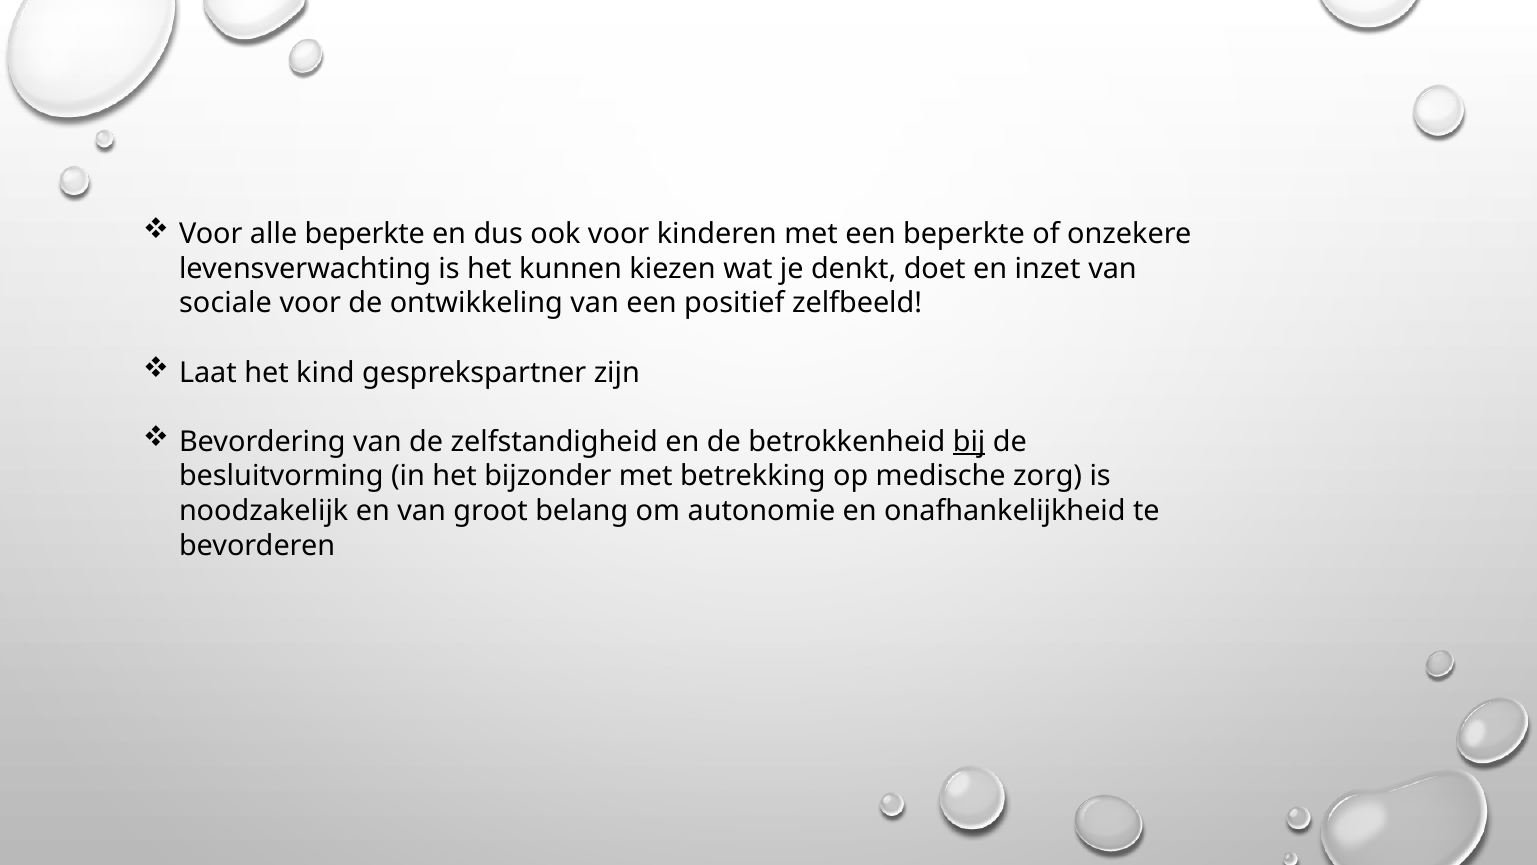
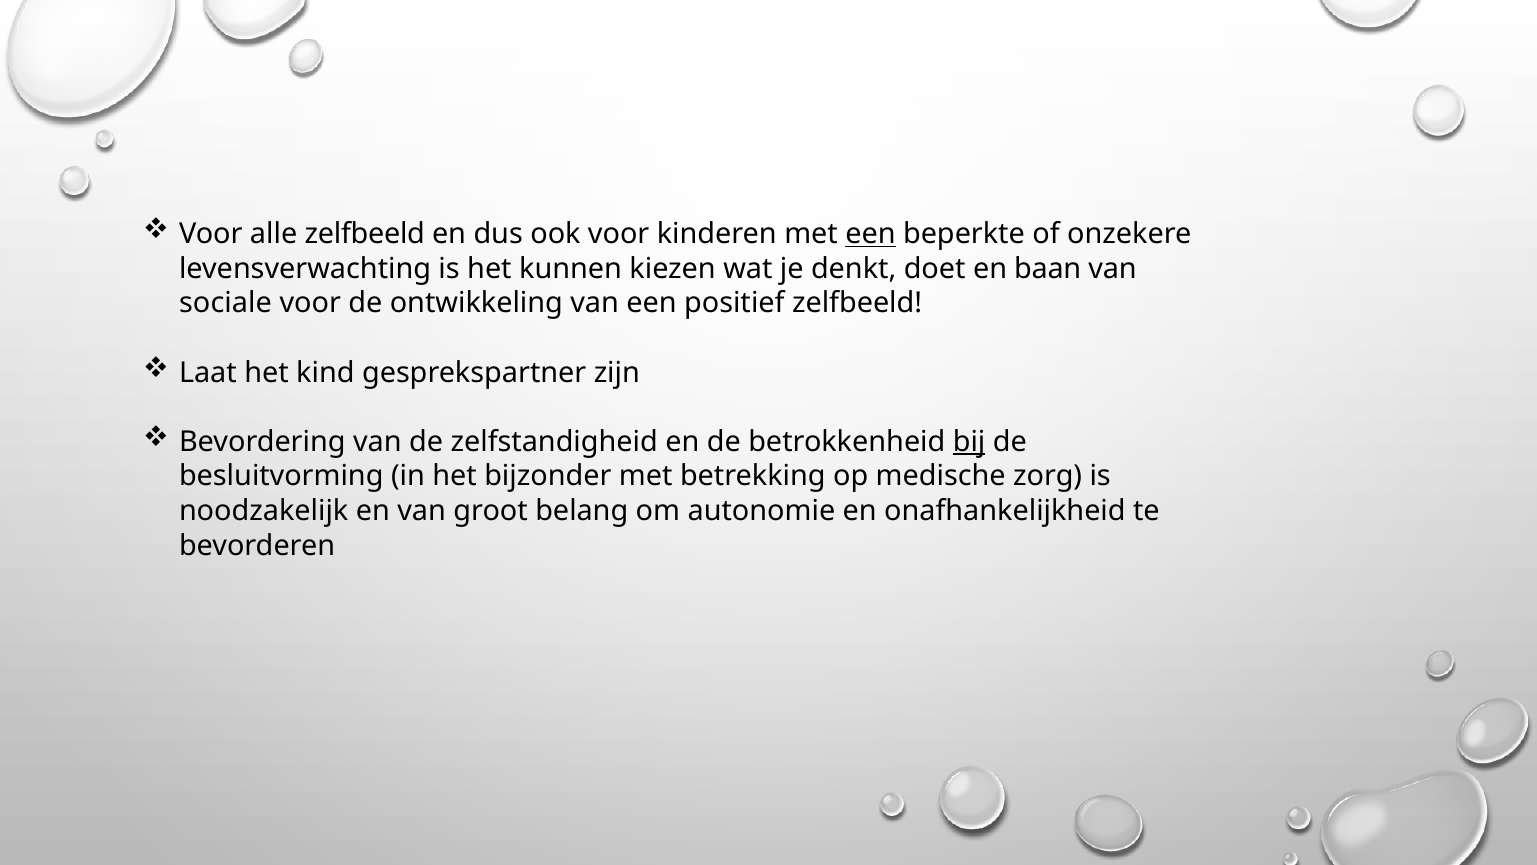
alle beperkte: beperkte -> zelfbeeld (365, 234)
een underline: none -> present (870, 234)
inzet: inzet -> baan (1048, 269)
